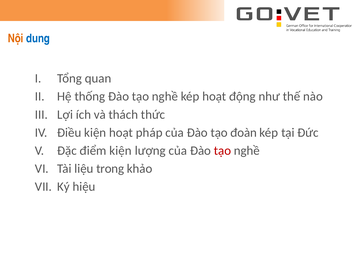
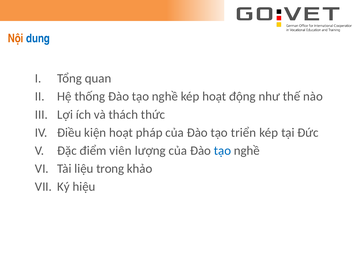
đoàn: đoàn -> triển (244, 133)
điểm kiện: kiện -> viên (121, 151)
tạo colour: red -> blue (222, 151)
